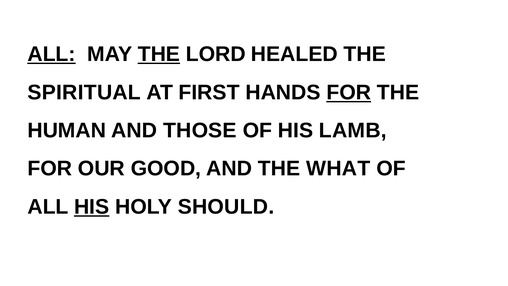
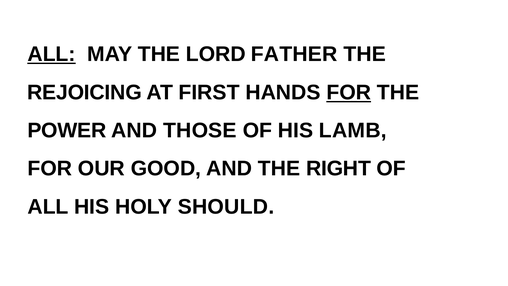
THE underline: present -> none (159, 54)
HEALED: HEALED -> FATHER (294, 54)
SPIRITUAL: SPIRITUAL -> REJOICING (84, 92)
HUMAN: HUMAN -> POWER (67, 130)
WHAT: WHAT -> RIGHT (338, 169)
HIS underline: present -> none (92, 207)
